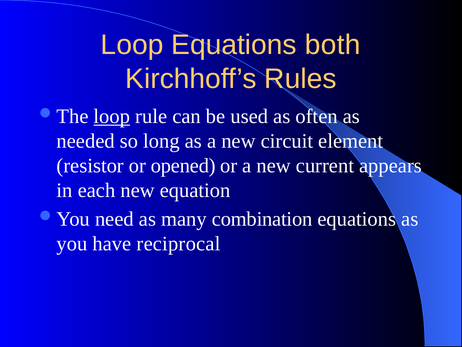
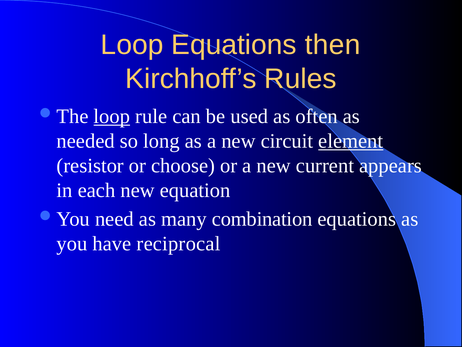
both: both -> then (333, 45)
element underline: none -> present (351, 141)
opened: opened -> choose (183, 165)
